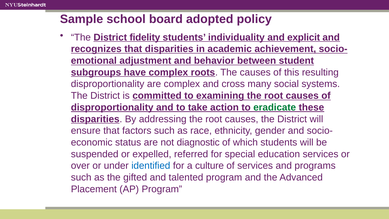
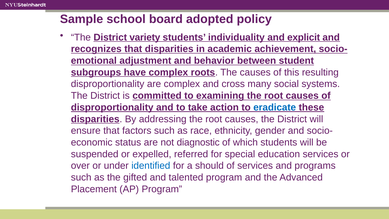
fidelity: fidelity -> variety (145, 37)
eradicate colour: green -> blue (275, 107)
culture: culture -> should (209, 166)
